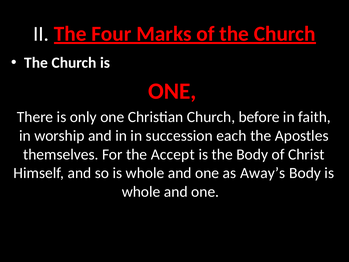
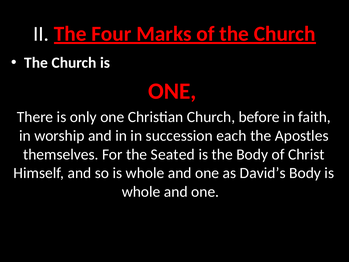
Accept: Accept -> Seated (173, 154)
Away’s: Away’s -> David’s (263, 173)
